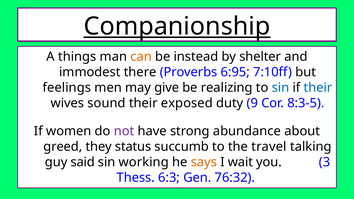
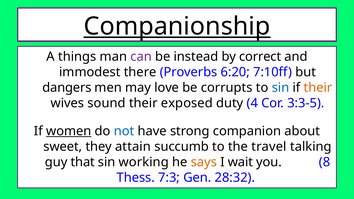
can colour: orange -> purple (141, 57)
shelter: shelter -> correct (260, 57)
6:95: 6:95 -> 6:20 (235, 72)
feelings: feelings -> dangers (67, 88)
give: give -> love (167, 88)
realizing: realizing -> corrupts (227, 88)
their colour: blue -> orange (318, 88)
9: 9 -> 4 (252, 103)
8:3-5: 8:3-5 -> 3:3-5 (306, 103)
women underline: none -> present (69, 131)
not colour: purple -> blue (124, 131)
abundance: abundance -> companion (247, 131)
greed: greed -> sweet (63, 147)
status: status -> attain (133, 147)
said: said -> that (83, 162)
3: 3 -> 8 (325, 162)
6:3: 6:3 -> 7:3 (169, 178)
76:32: 76:32 -> 28:32 (235, 178)
